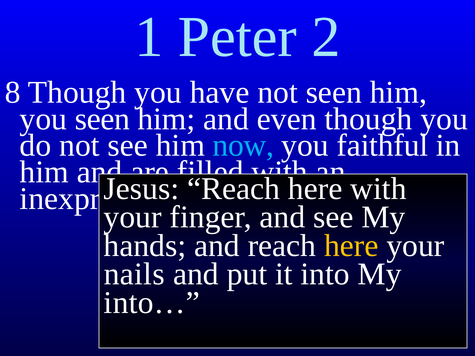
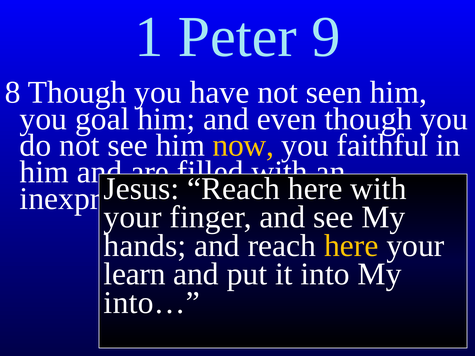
2: 2 -> 9 (326, 37)
you seen: seen -> goal (102, 119)
now colour: light blue -> yellow (243, 146)
nails: nails -> learn (135, 274)
